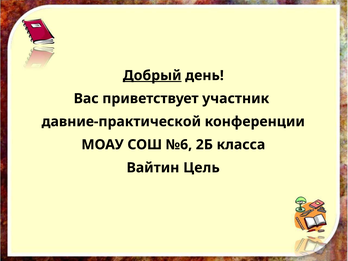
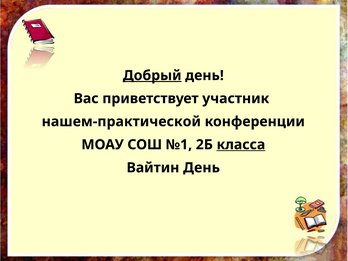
давние-практической: давние-практической -> нашем-практической (121, 122)
№6: №6 -> №1 (179, 145)
класса underline: none -> present (241, 145)
Вайтин Цель: Цель -> День (202, 168)
